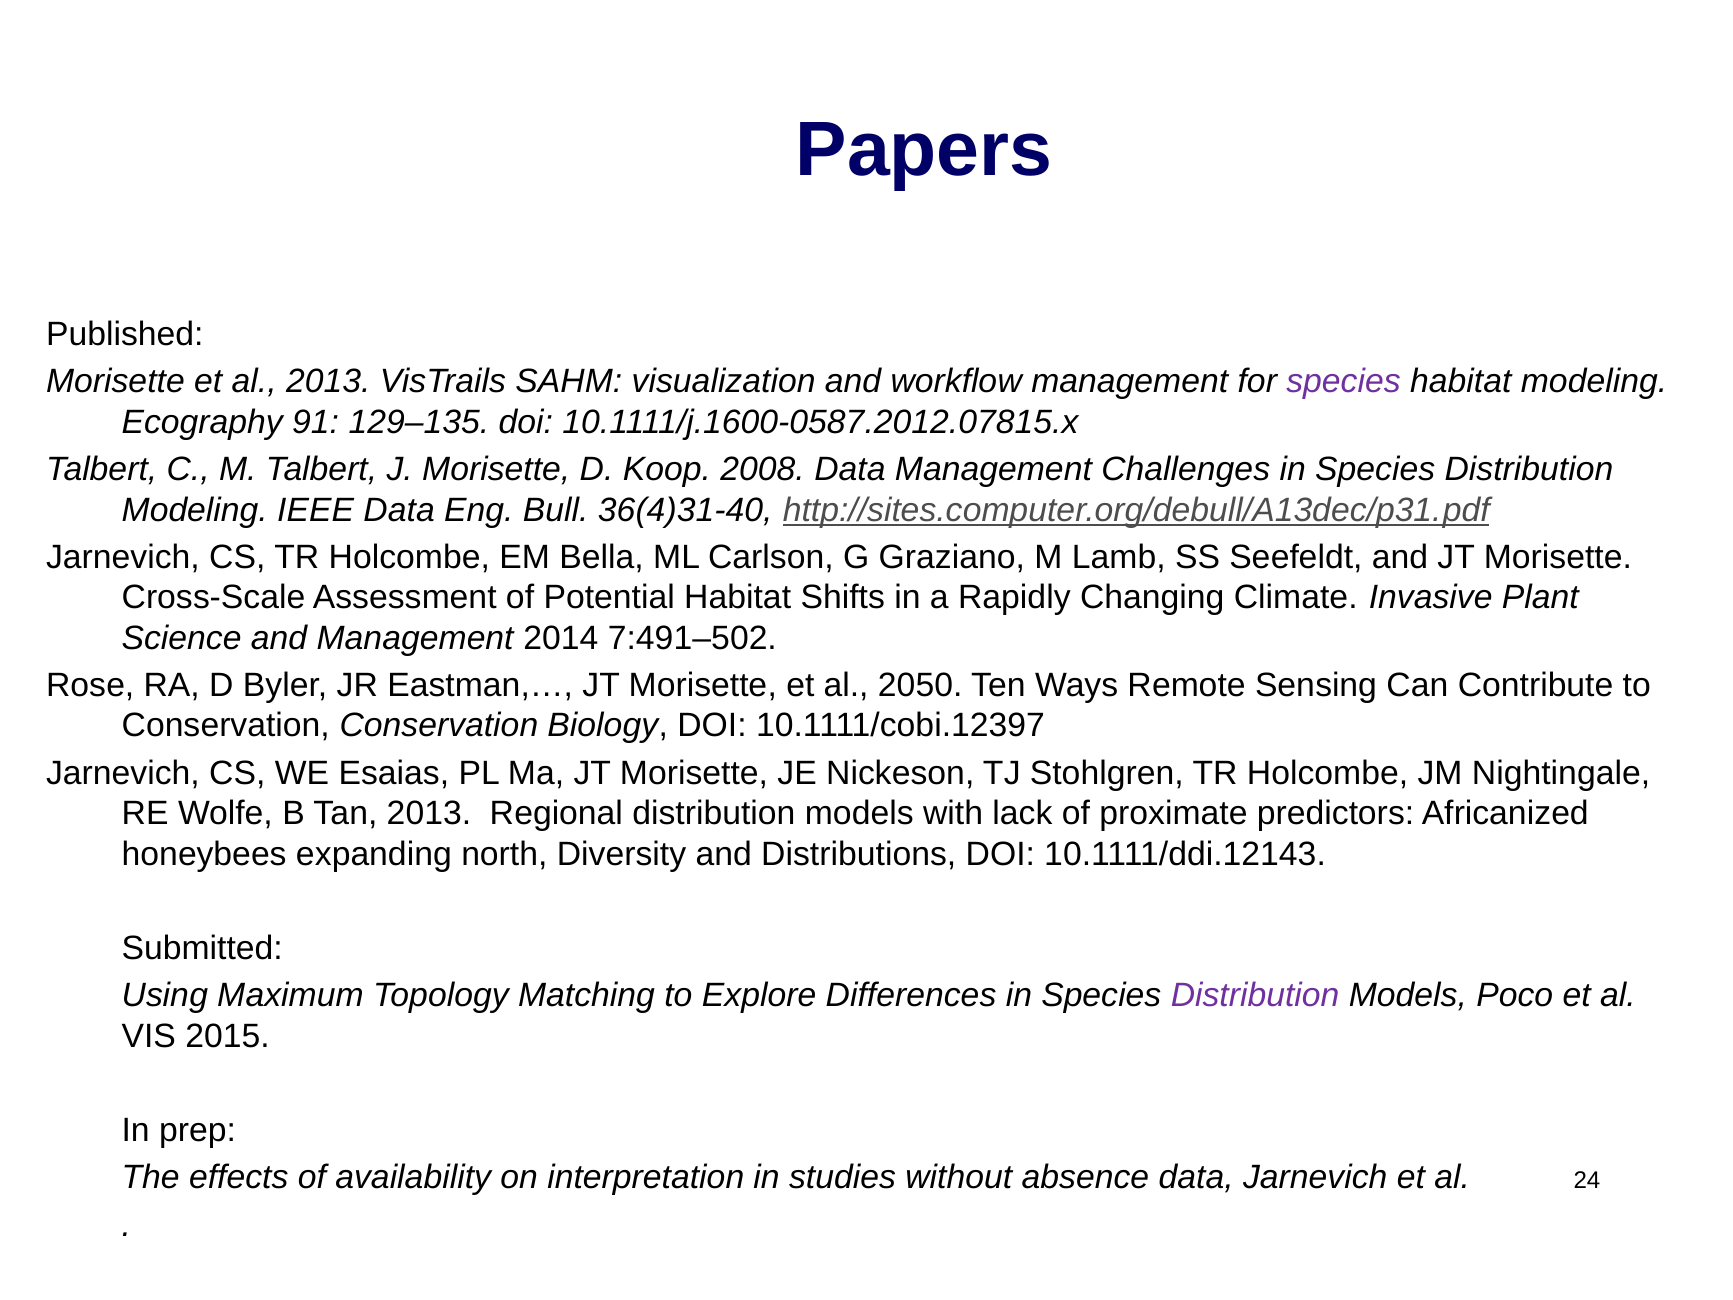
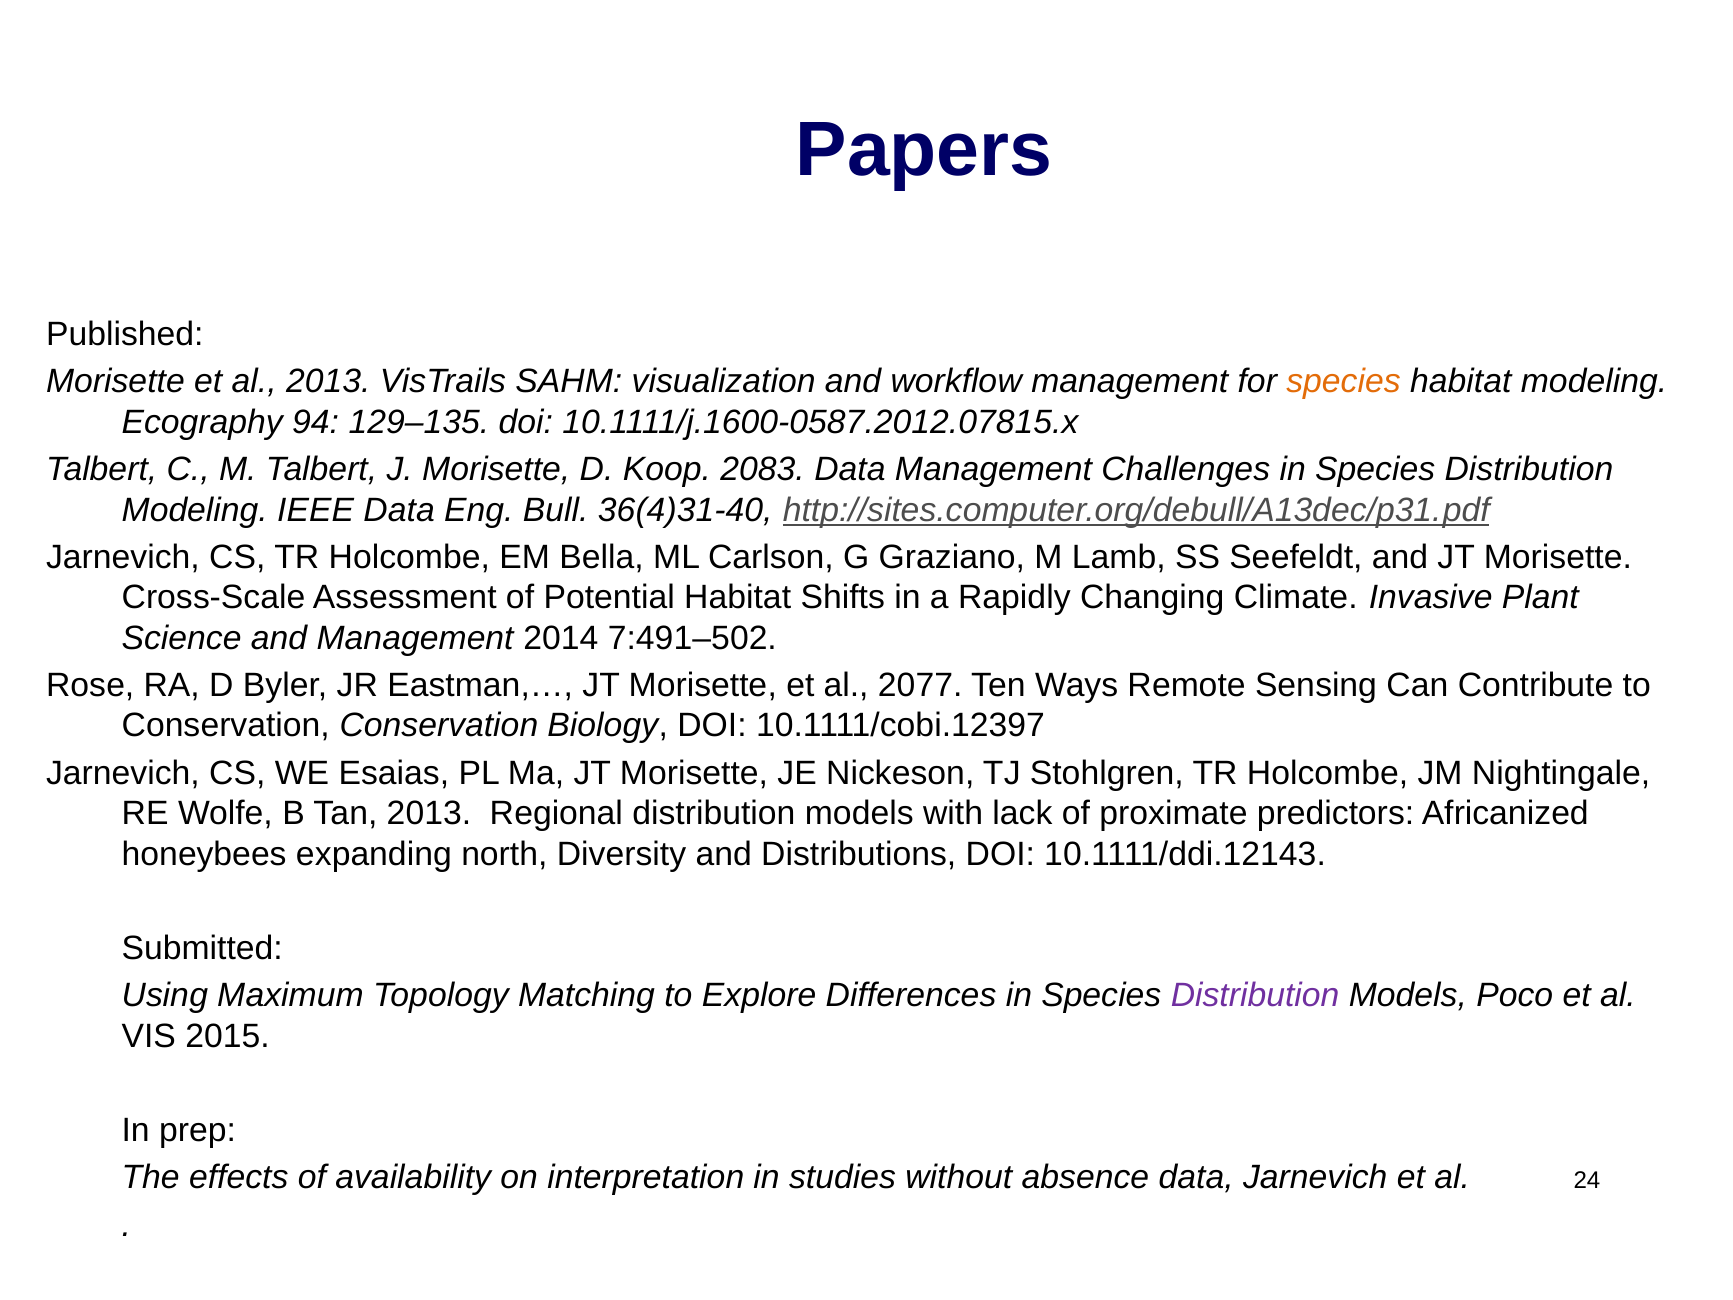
species colour: purple -> orange (1343, 382)
91: 91 -> 94 (316, 422)
2008: 2008 -> 2083 (763, 469)
2050: 2050 -> 2077 (920, 685)
